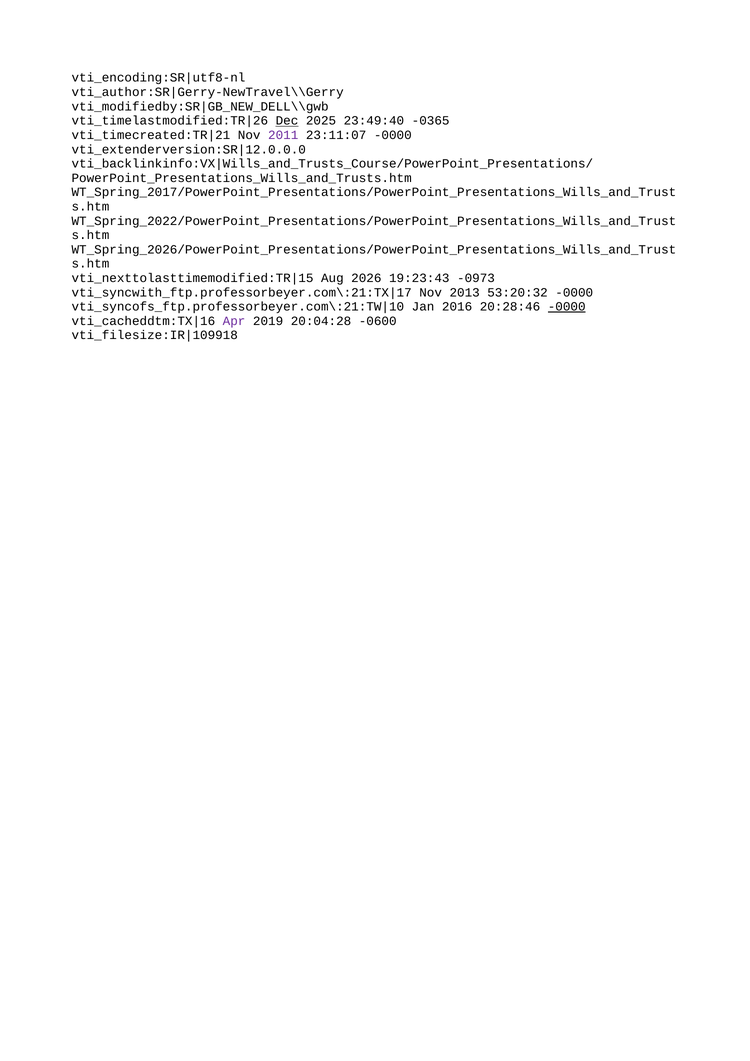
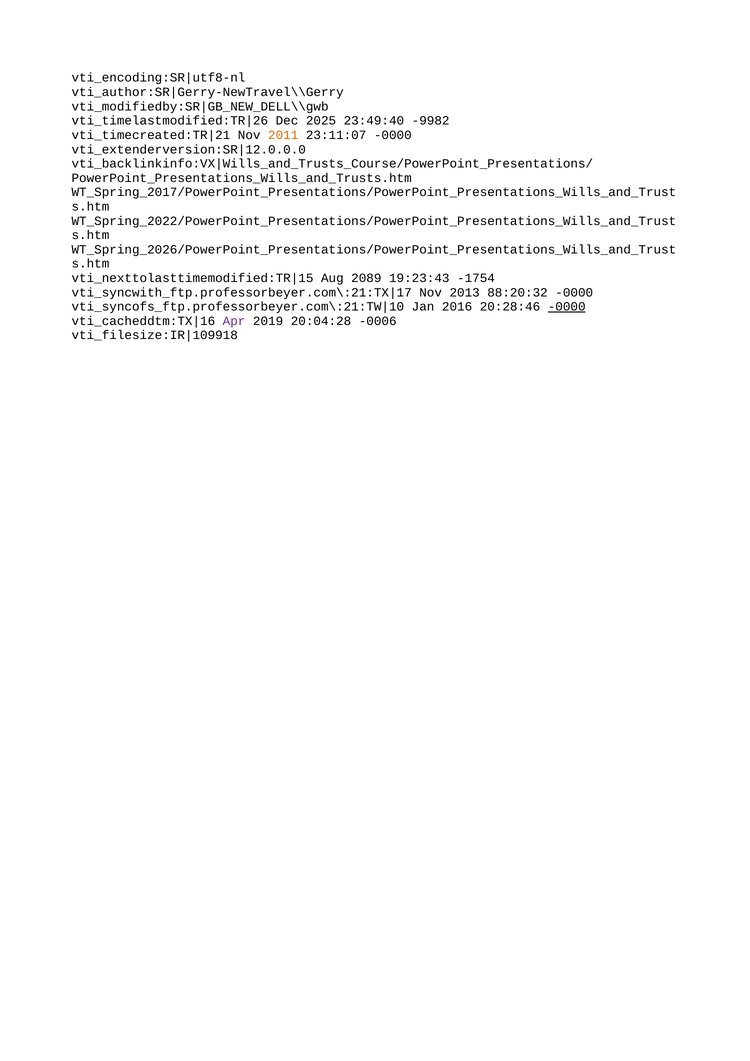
Dec underline: present -> none (287, 121)
-0365: -0365 -> -9982 (431, 121)
2011 colour: purple -> orange (283, 135)
2026: 2026 -> 2089 (366, 278)
-0973: -0973 -> -1754 (476, 278)
53:20:32: 53:20:32 -> 88:20:32 (518, 292)
-0600: -0600 -> -0006 (378, 321)
